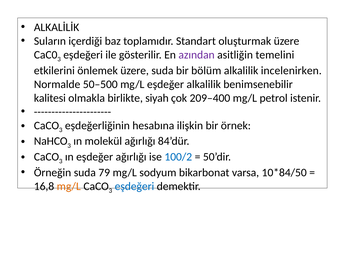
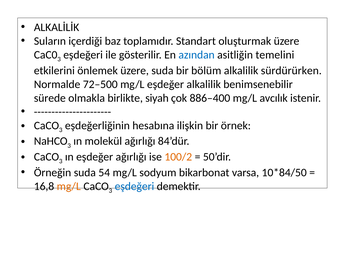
azından colour: purple -> blue (197, 55)
incelenirken: incelenirken -> sürdürürken (291, 70)
50–500: 50–500 -> 72–500 (100, 84)
kalitesi: kalitesi -> sürede (50, 98)
209–400: 209–400 -> 886–400 (210, 98)
petrol: petrol -> avcılık (274, 98)
100/2 colour: blue -> orange (178, 157)
79: 79 -> 54 (104, 172)
